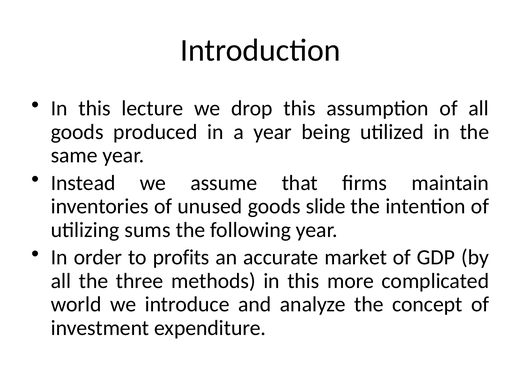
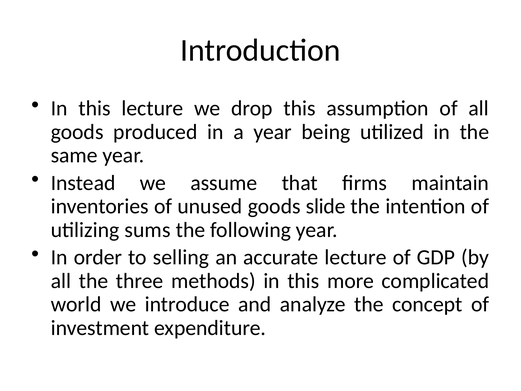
profits: profits -> selling (181, 257)
accurate market: market -> lecture (356, 257)
